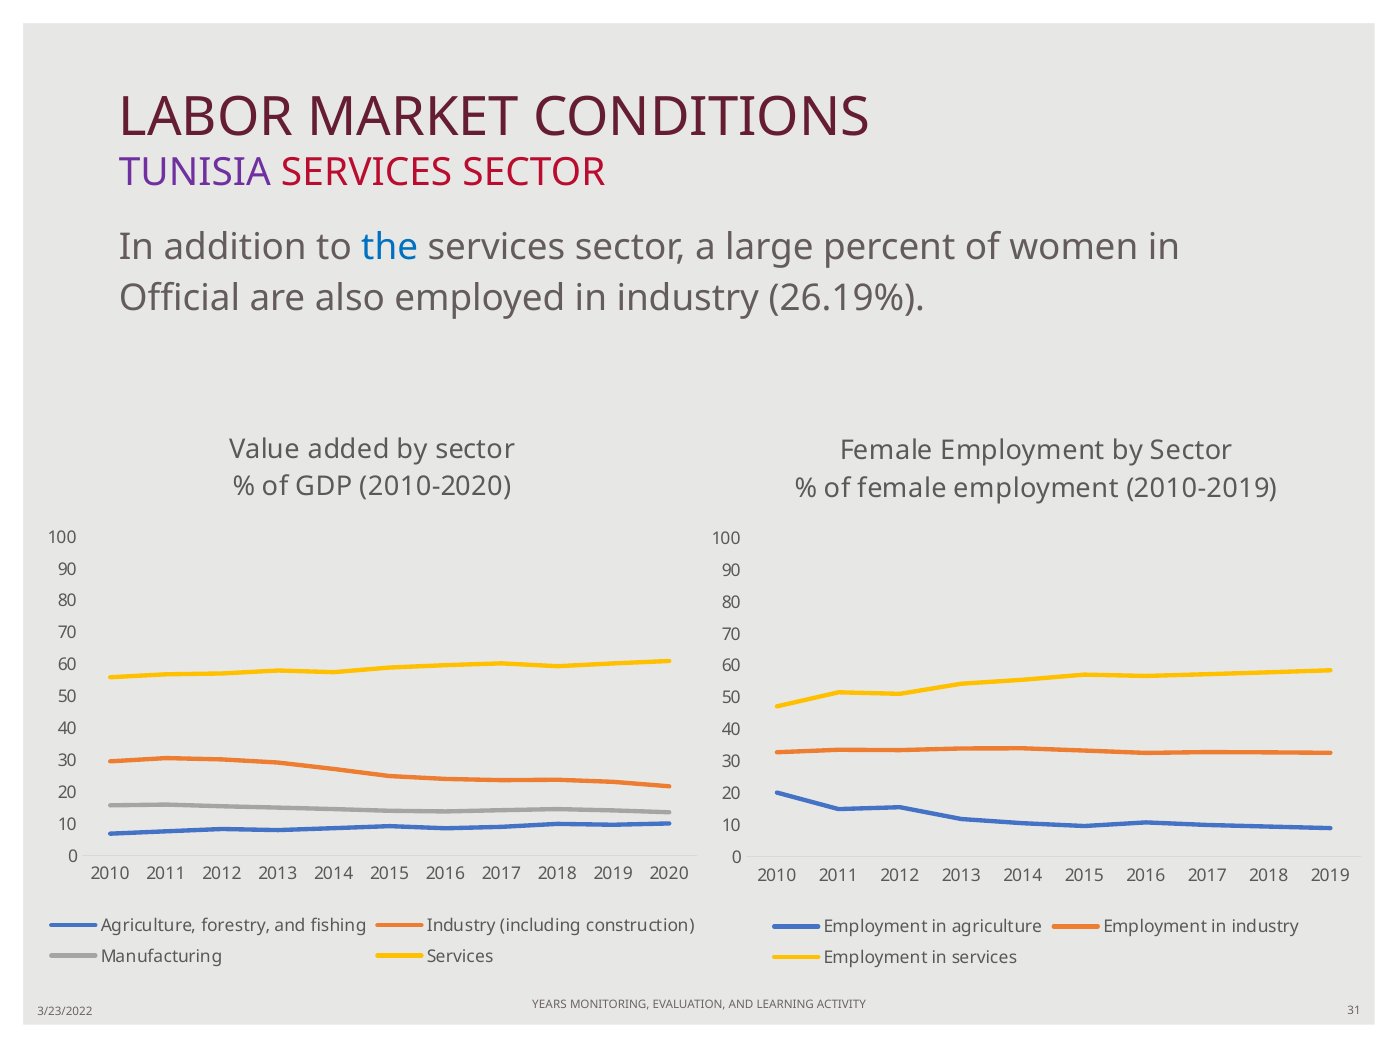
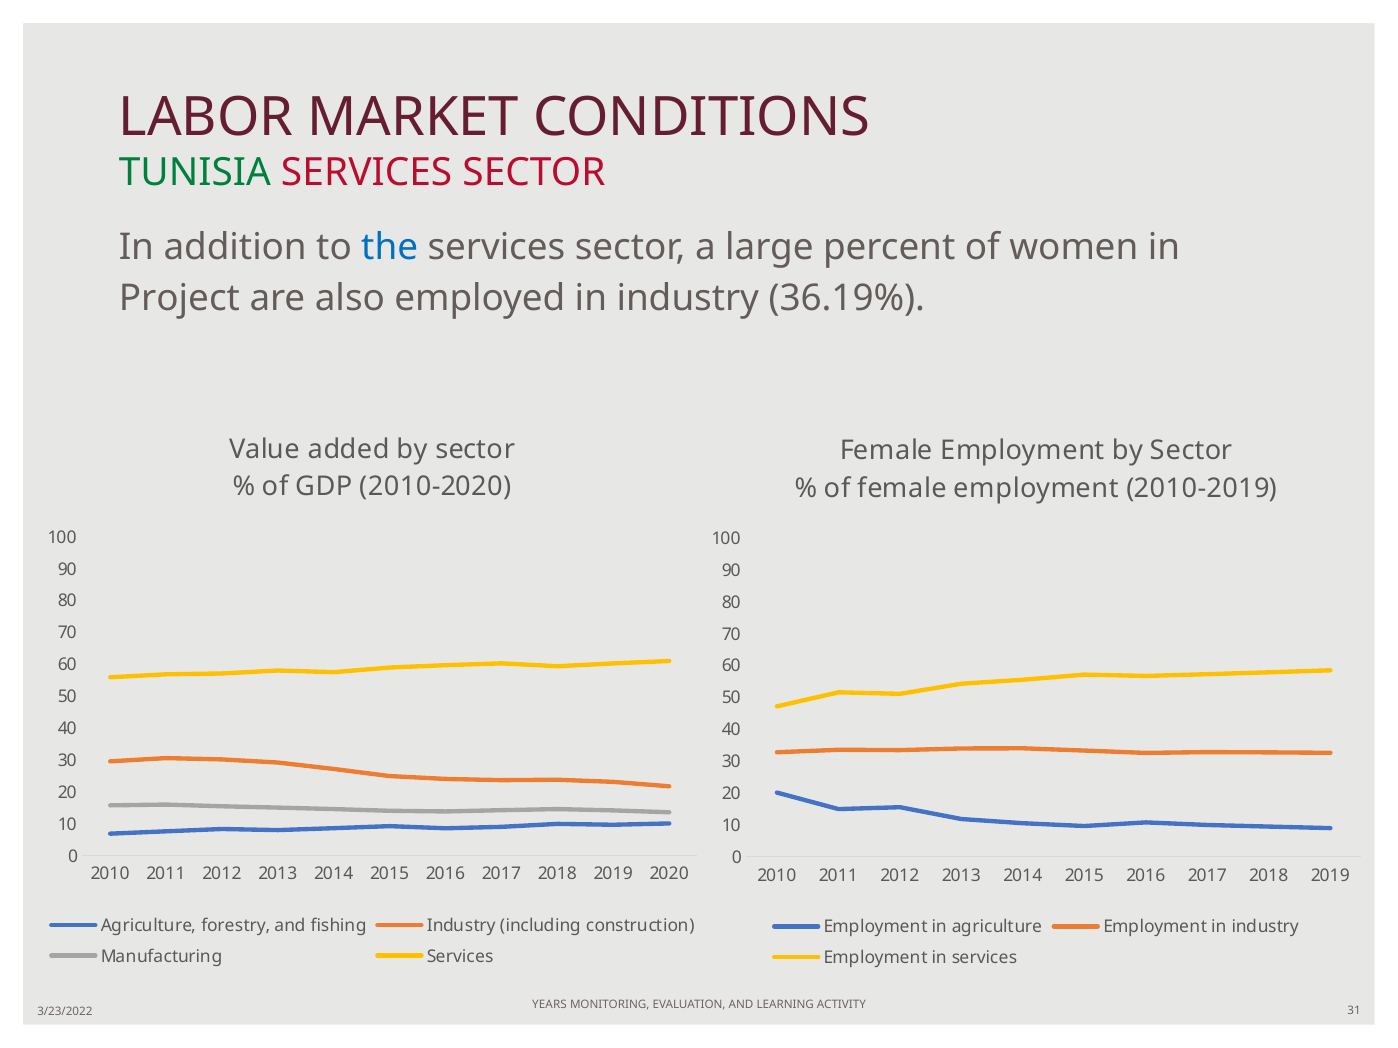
TUNISIA colour: purple -> green (195, 173)
Official: Official -> Project (179, 299)
26.19%: 26.19% -> 36.19% (847, 299)
